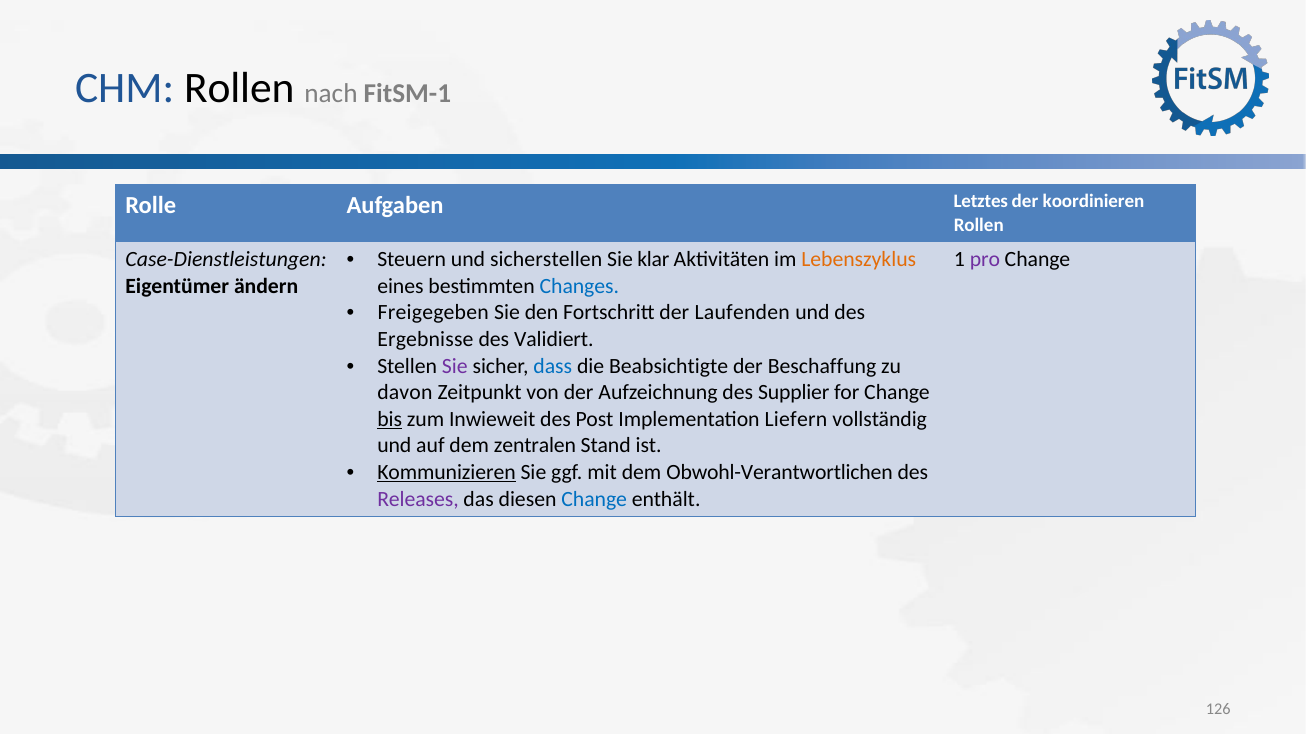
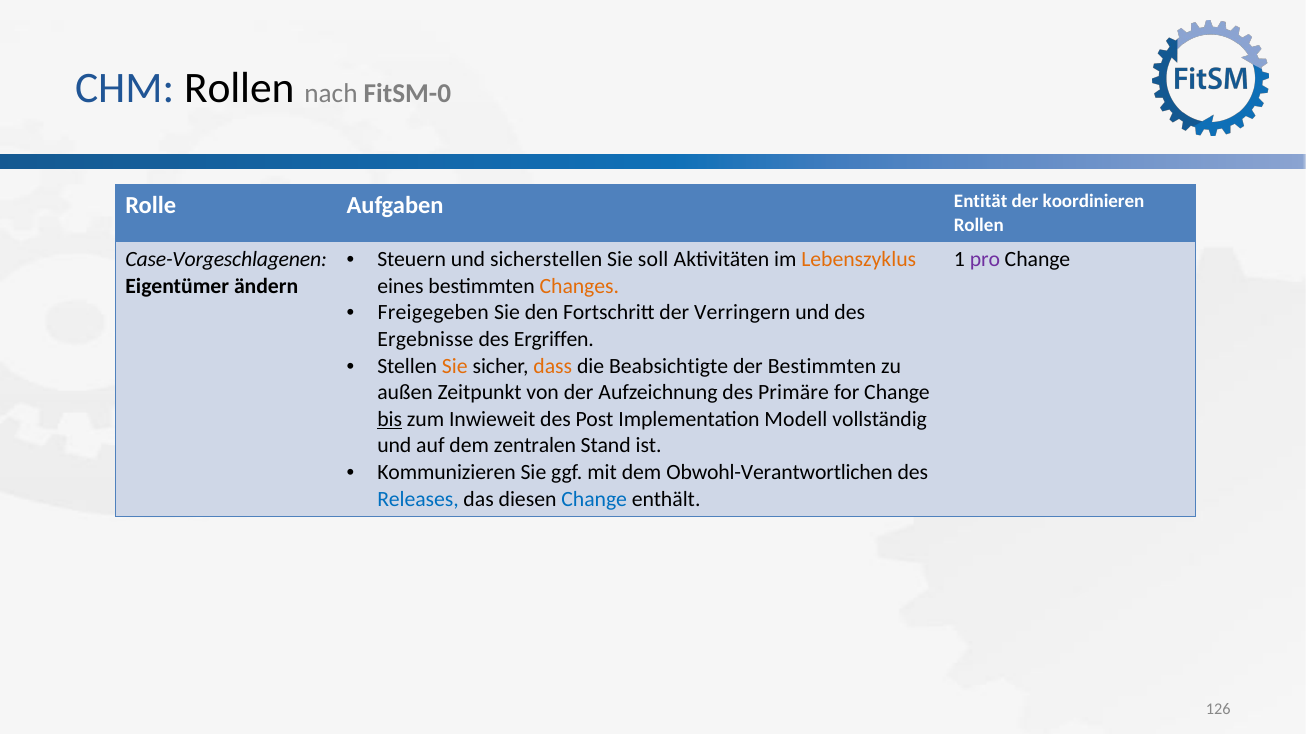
FitSM-1: FitSM-1 -> FitSM-0 (407, 94)
Letztes: Letztes -> Entität (981, 202)
klar: klar -> soll (653, 260)
Case-Dienstleistungen: Case-Dienstleistungen -> Case-Vorgeschlagenen (226, 260)
Changes colour: blue -> orange (579, 286)
Laufenden: Laufenden -> Verringern (742, 313)
Validiert: Validiert -> Ergriffen (554, 340)
Sie colour: purple -> orange (455, 366)
dass colour: blue -> orange (553, 366)
der Beschaffung: Beschaffung -> Bestimmten (822, 366)
davon: davon -> außen (405, 393)
Supplier: Supplier -> Primäre (794, 393)
Liefern: Liefern -> Modell (796, 419)
Kommunizieren underline: present -> none (447, 473)
Releases colour: purple -> blue (418, 499)
